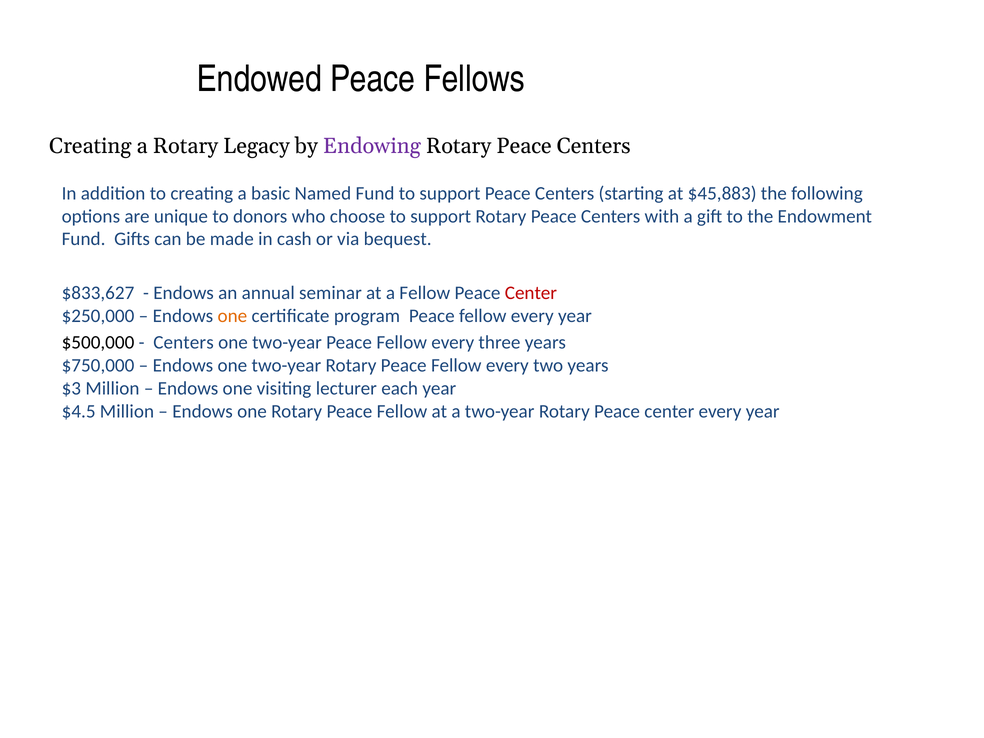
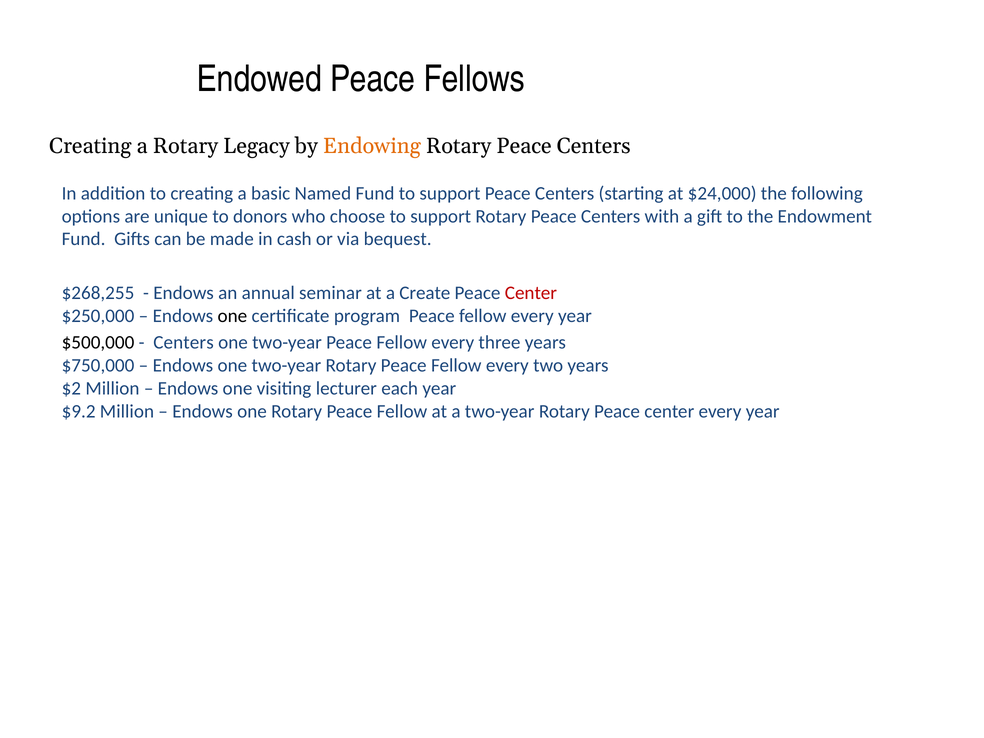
Endowing colour: purple -> orange (372, 146)
$45,883: $45,883 -> $24,000 (722, 193)
$833,627: $833,627 -> $268,255 (98, 293)
a Fellow: Fellow -> Create (425, 293)
one colour: orange -> black (232, 316)
$3: $3 -> $2 (71, 389)
$4.5: $4.5 -> $9.2 (79, 411)
